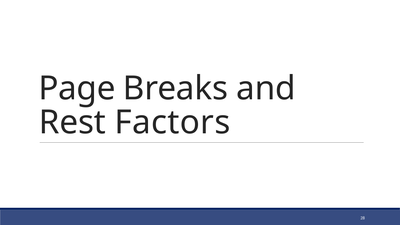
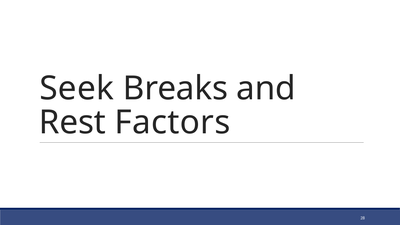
Page: Page -> Seek (77, 89)
